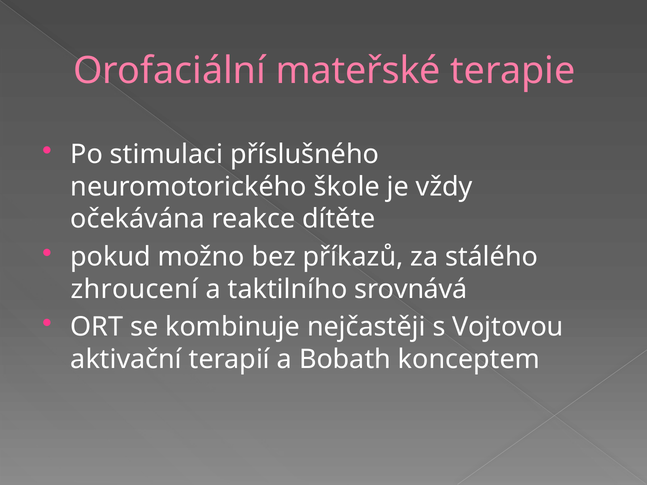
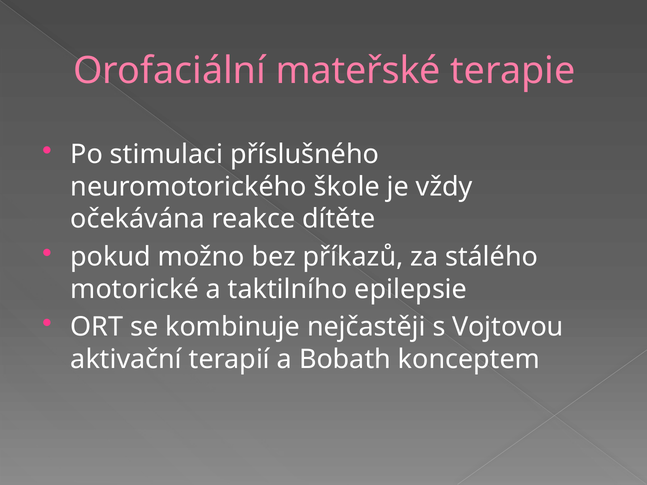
zhroucení: zhroucení -> motorické (135, 289)
srovnává: srovnává -> epilepsie (411, 289)
